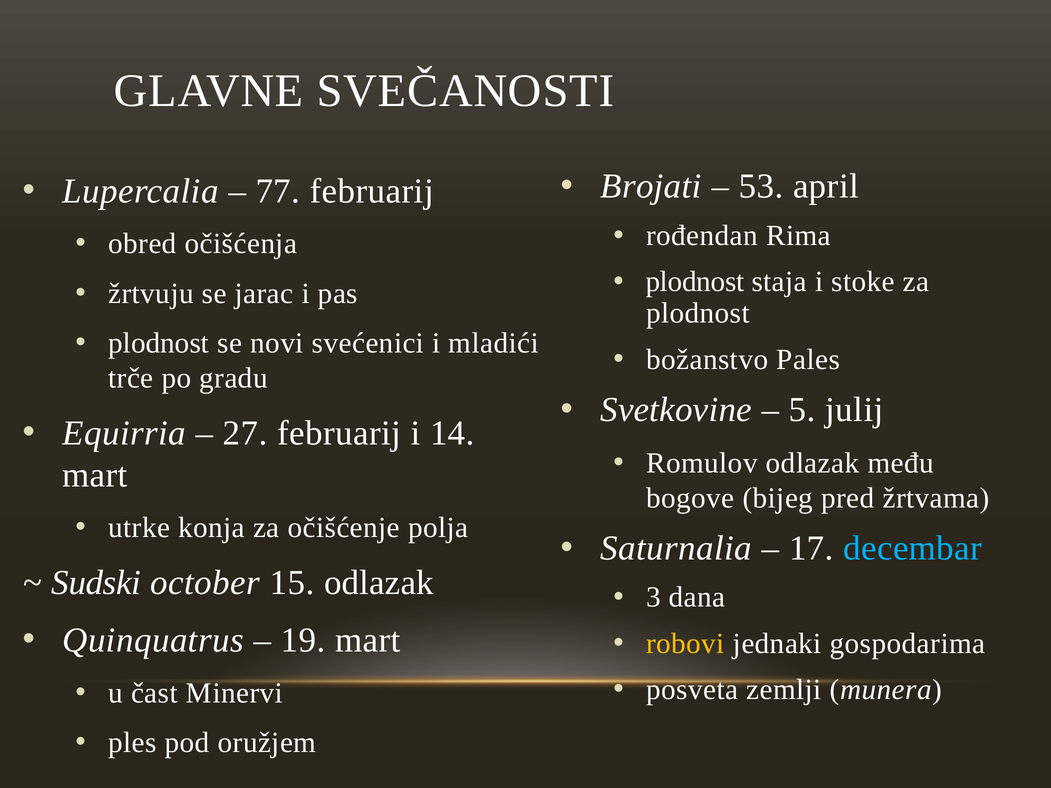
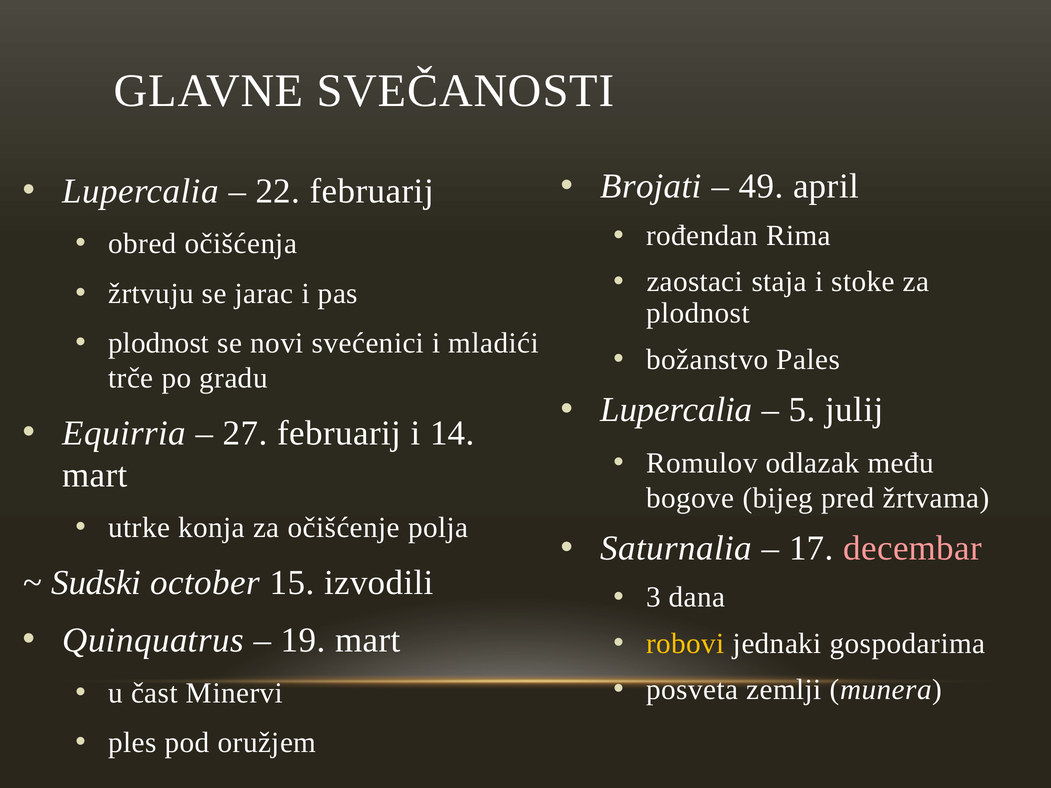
53: 53 -> 49 (761, 186)
77: 77 -> 22 (278, 191)
plodnost: plodnost -> zaostaci (695, 282)
Svetkovine: Svetkovine -> Lupercalia (676, 410)
decembar colour: light blue -> pink (913, 548)
15 odlazak: odlazak -> izvodili (379, 583)
